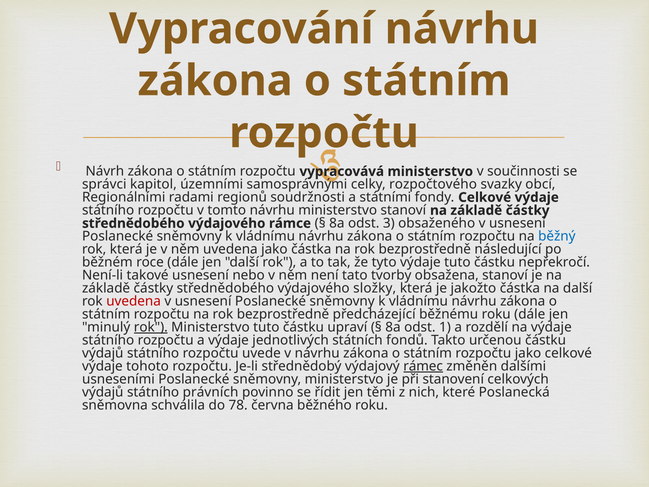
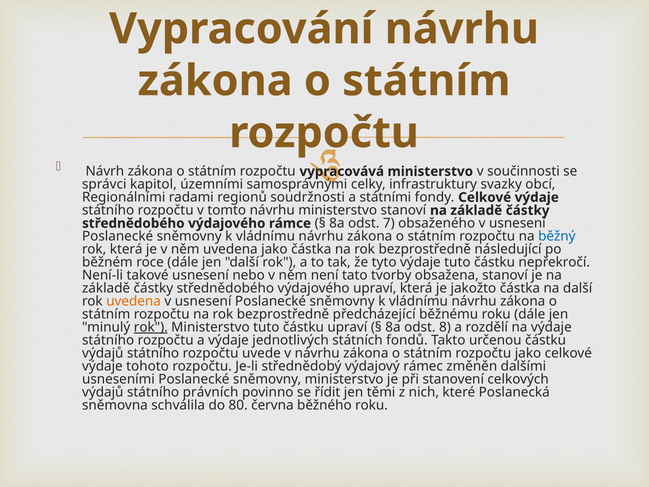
rozpočtového: rozpočtového -> infrastruktury (433, 184)
3: 3 -> 7 (389, 223)
výdajového složky: složky -> upraví (375, 288)
uvedena colour: red -> orange (134, 301)
1: 1 -> 8 (445, 327)
rámec underline: present -> none (423, 366)
78: 78 -> 80 (238, 405)
